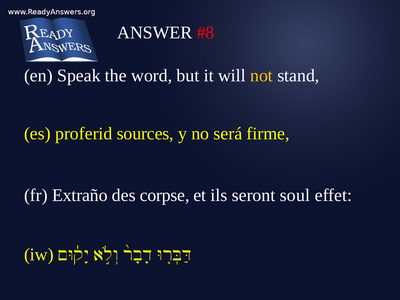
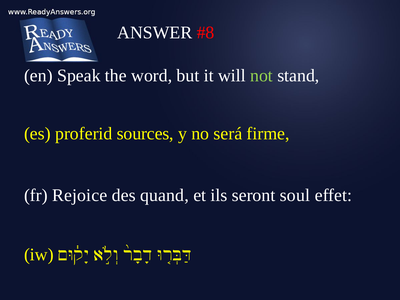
not colour: yellow -> light green (262, 76)
Extraño: Extraño -> Rejoice (80, 195)
corpse: corpse -> quand (164, 195)
